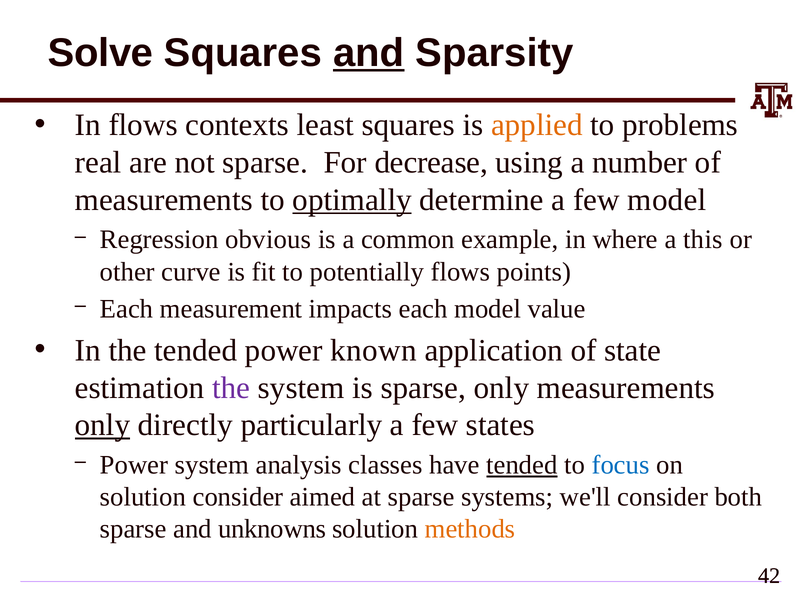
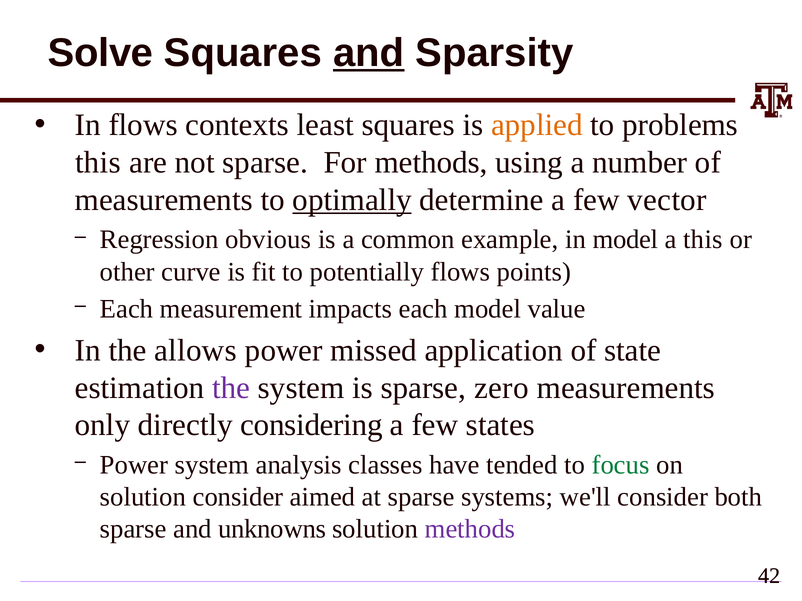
real: real -> this (98, 163)
For decrease: decrease -> methods (431, 163)
few model: model -> vector (667, 200)
in where: where -> model (625, 240)
the tended: tended -> allows (196, 351)
known: known -> missed (374, 351)
sparse only: only -> zero (501, 388)
only underline: present -> none (103, 426)
particularly: particularly -> considering (312, 426)
tended underline: present -> none (522, 465)
focus colour: blue -> green (621, 465)
methods colour: orange -> purple (470, 530)
